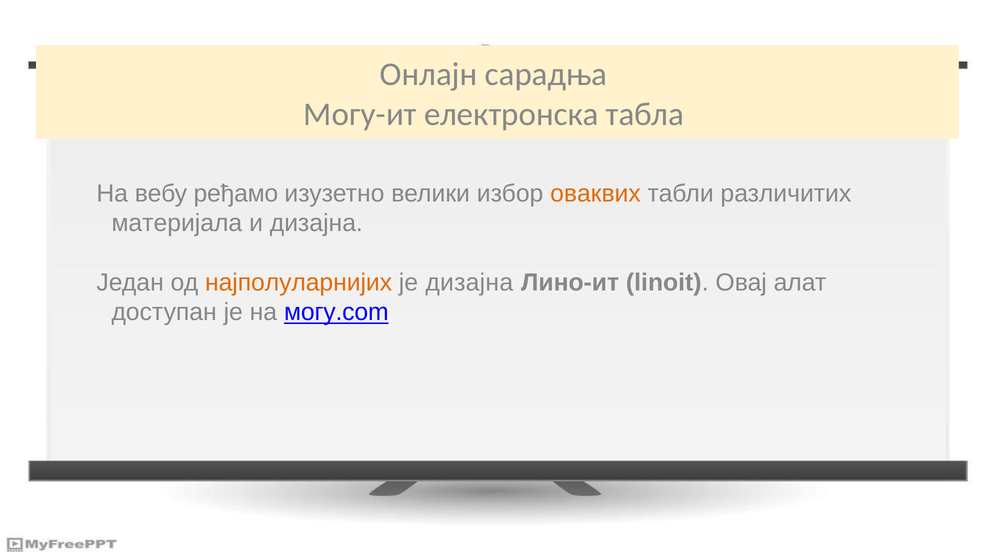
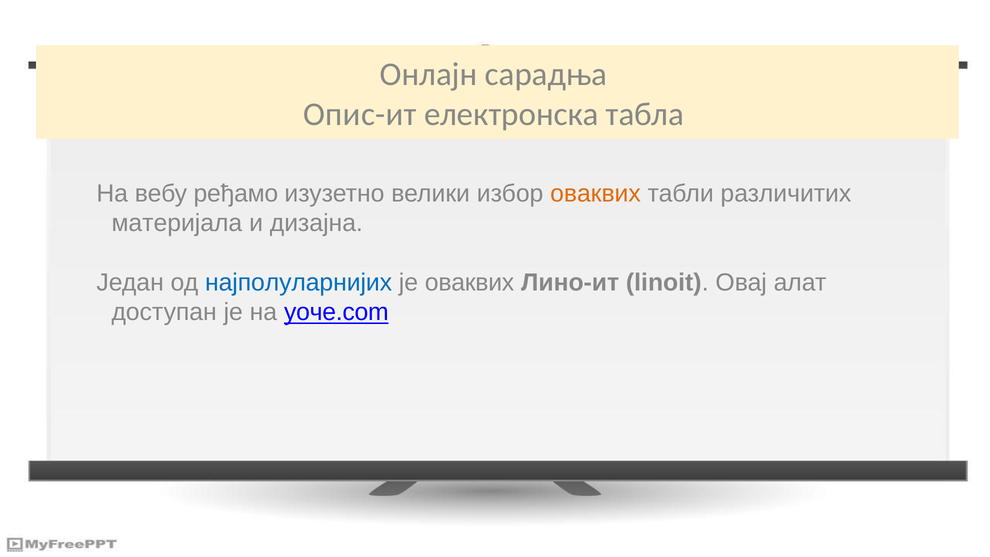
Могу-ит: Могу-ит -> Опис-ит (360, 114)
најполуларнијих colour: orange -> blue (299, 283)
је дизајна: дизајна -> оваквих (470, 283)
могу.com: могу.com -> уоче.com (336, 312)
